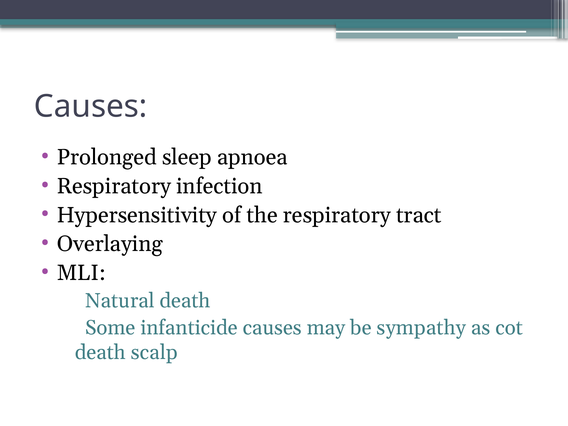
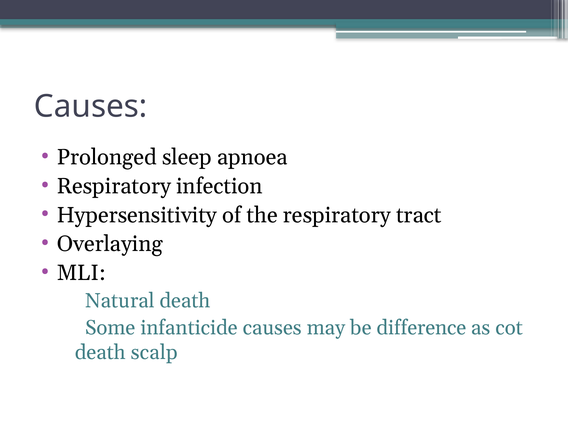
sympathy: sympathy -> difference (422, 328)
